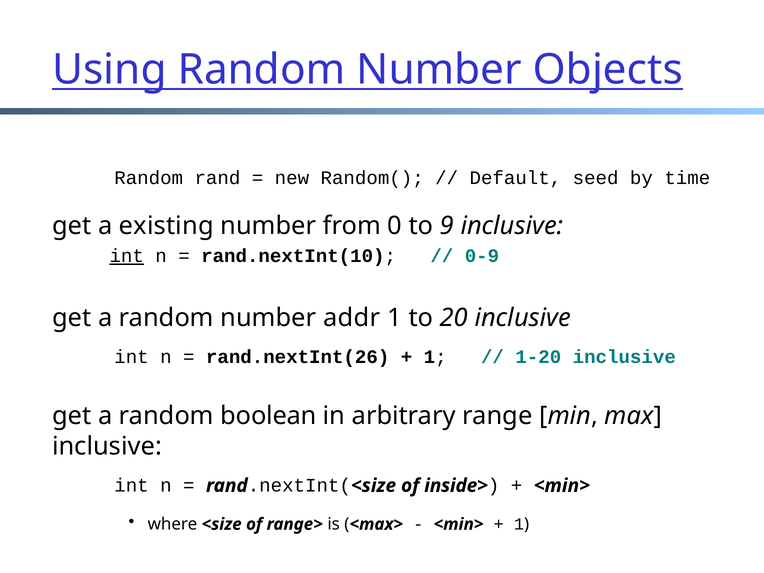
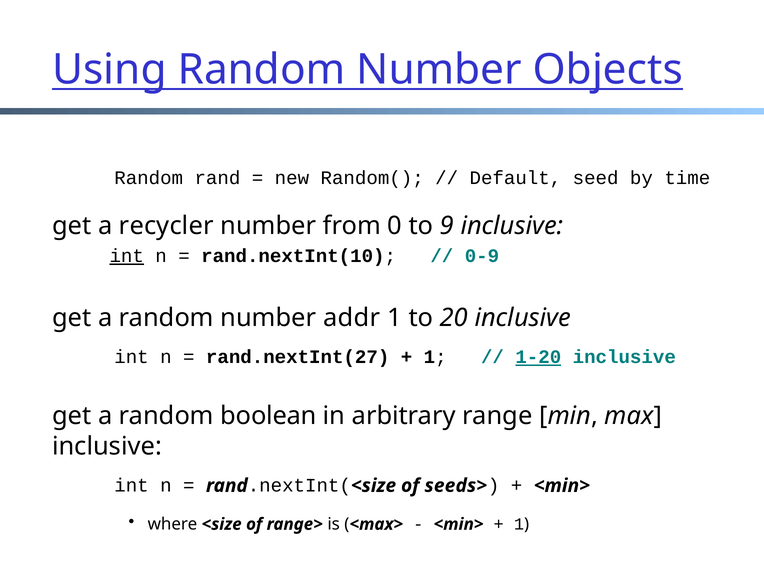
existing: existing -> recycler (166, 226)
rand.nextInt(26: rand.nextInt(26 -> rand.nextInt(27 (298, 357)
1-20 underline: none -> present (538, 357)
inside>: inside> -> seeds> (456, 486)
